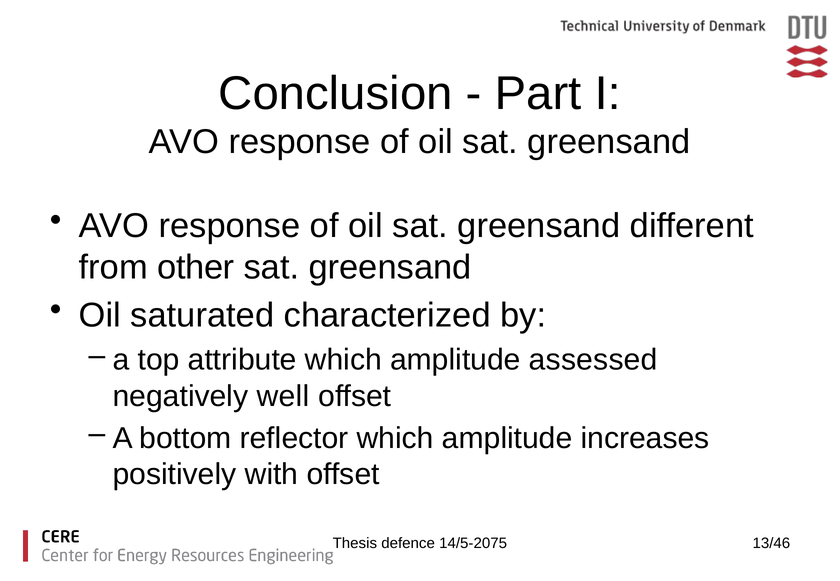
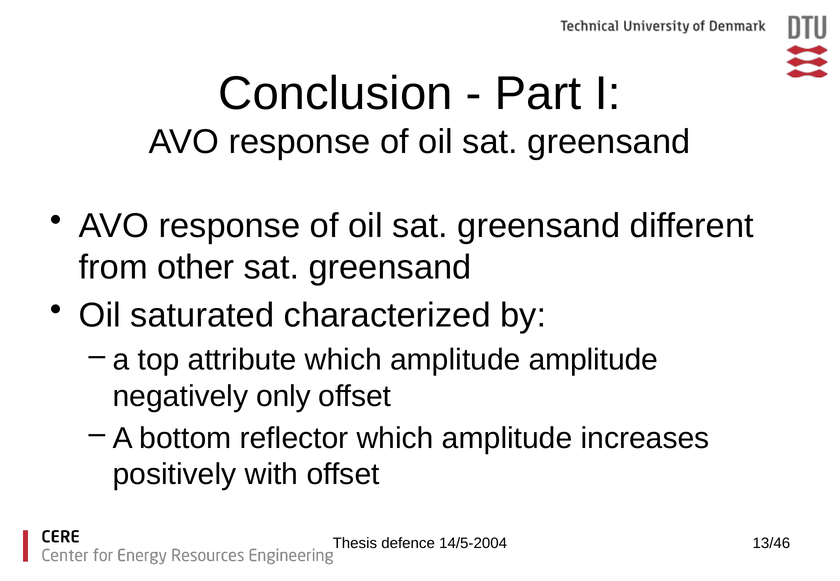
amplitude assessed: assessed -> amplitude (593, 360)
well: well -> only (283, 397)
14/5-2075: 14/5-2075 -> 14/5-2004 (473, 544)
